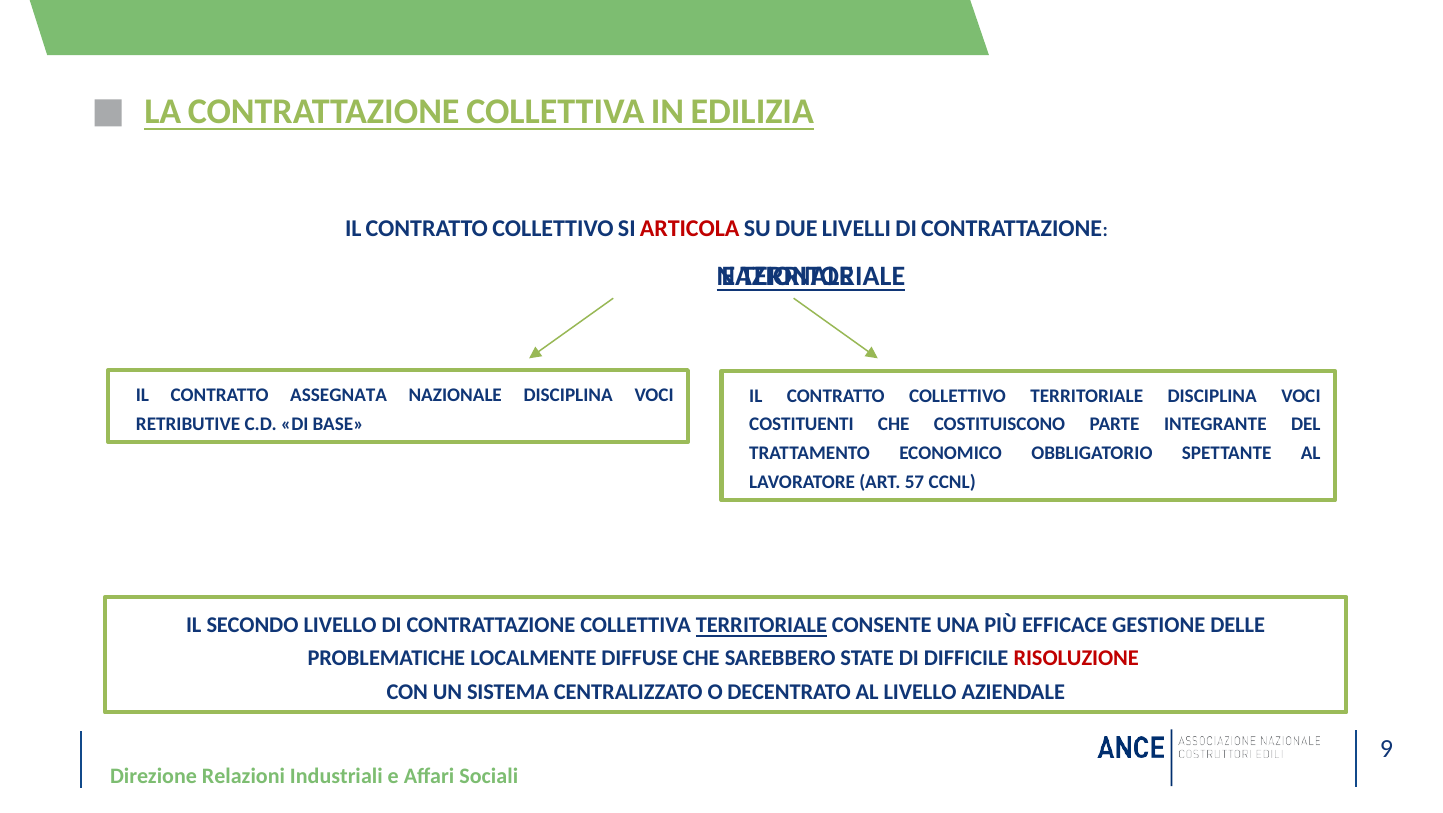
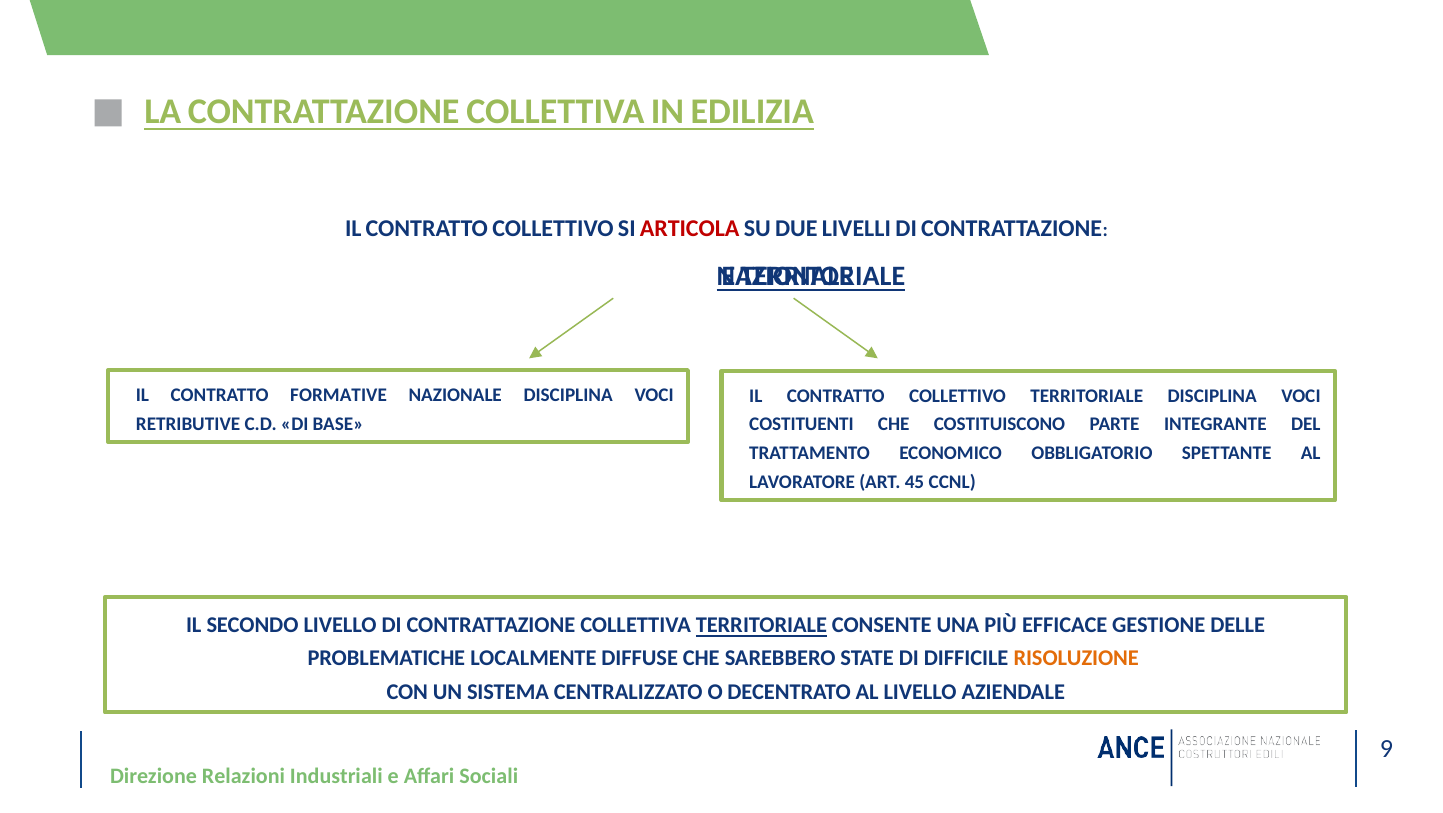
ASSEGNATA: ASSEGNATA -> FORMATIVE (339, 395)
57: 57 -> 45 (915, 482)
RISOLUZIONE colour: red -> orange (1076, 658)
